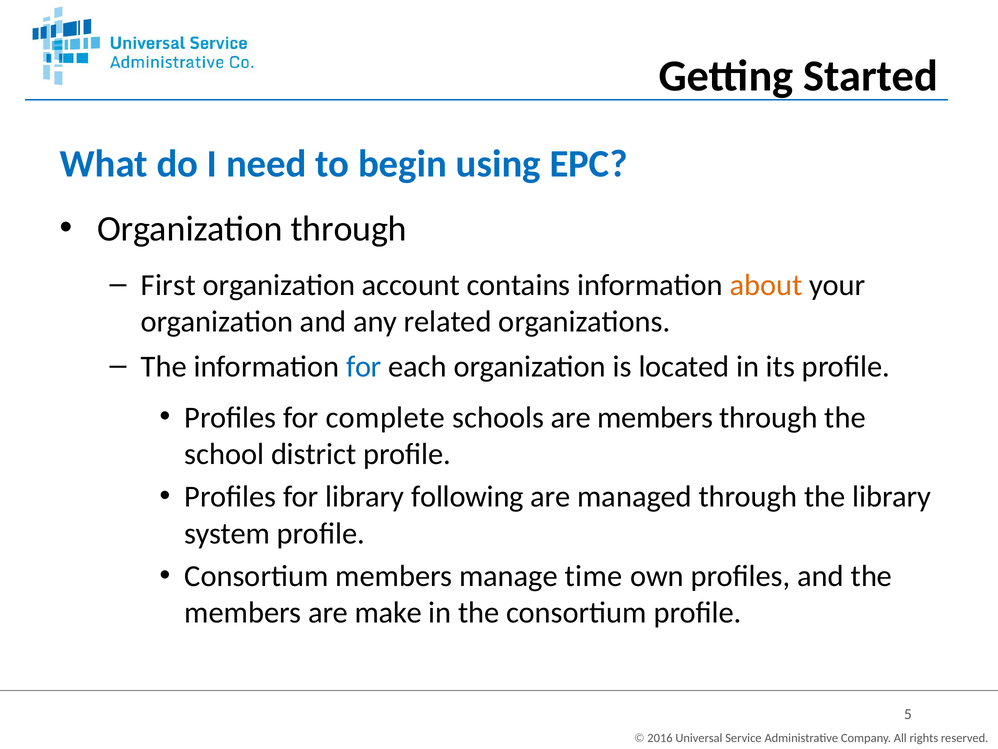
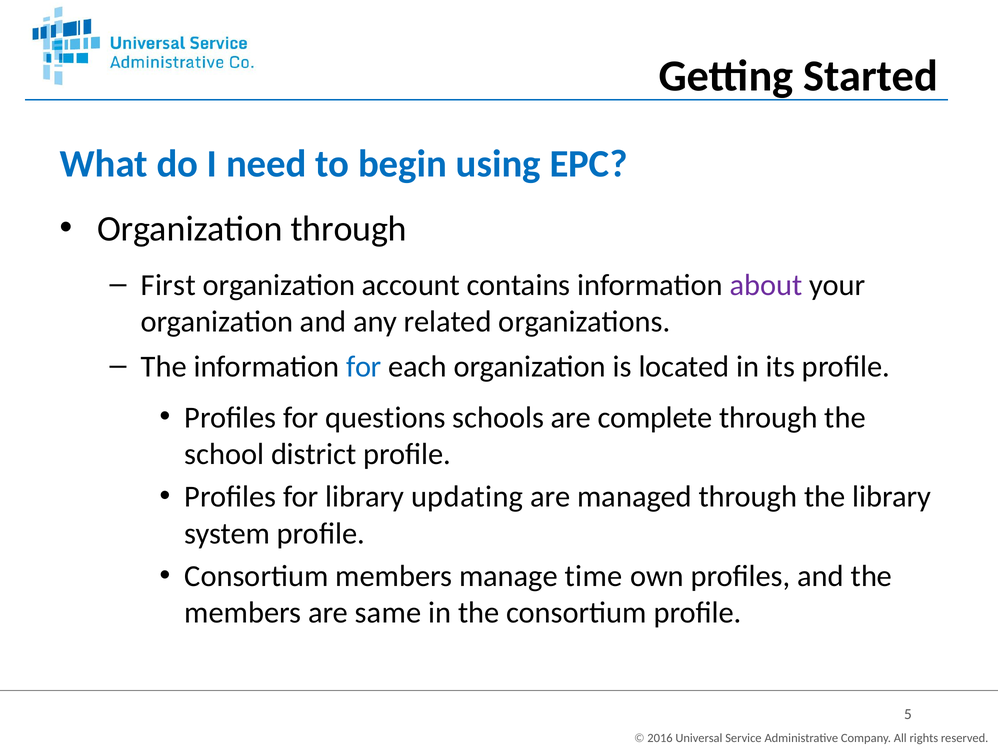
about colour: orange -> purple (766, 285)
complete: complete -> questions (385, 417)
are members: members -> complete (655, 417)
following: following -> updating (467, 497)
make: make -> same (388, 612)
